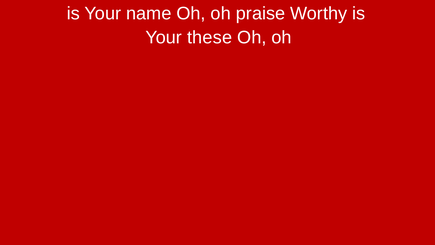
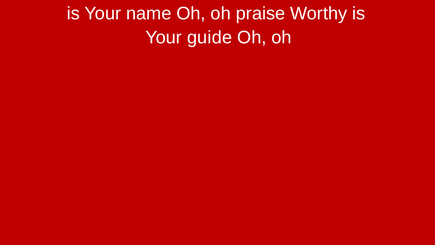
these: these -> guide (210, 38)
